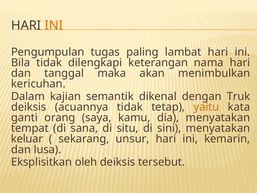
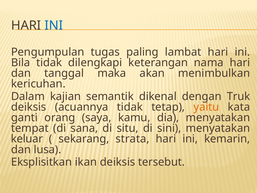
INI colour: orange -> blue (54, 26)
unsur: unsur -> strata (132, 139)
oleh: oleh -> ikan (86, 162)
